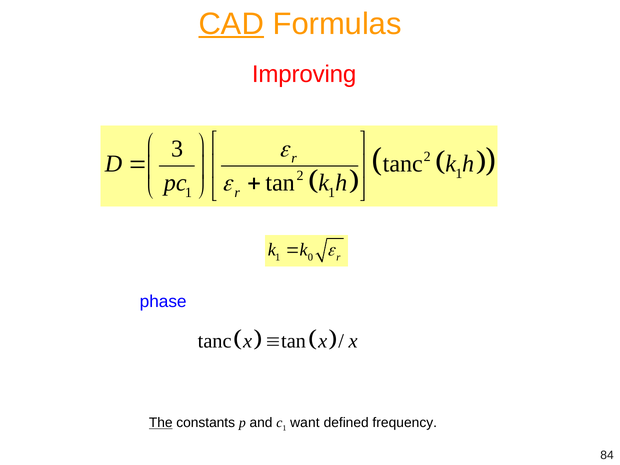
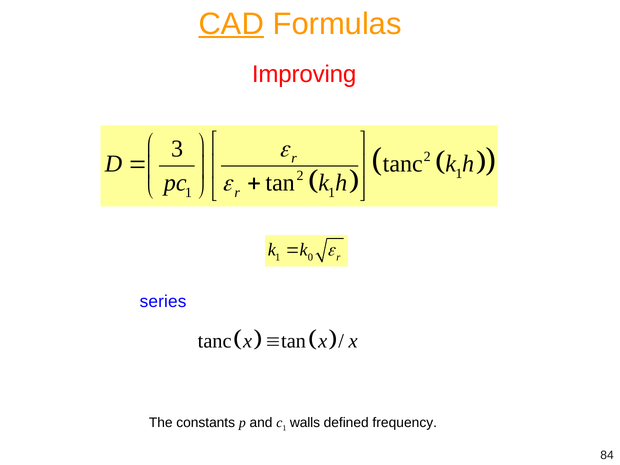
phase: phase -> series (163, 301)
The underline: present -> none (161, 423)
want: want -> walls (305, 423)
